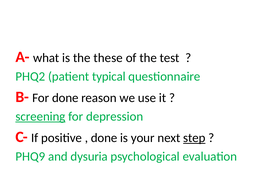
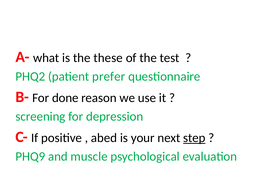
typical: typical -> prefer (109, 76)
screening underline: present -> none (40, 116)
done: done -> abed (104, 138)
dysuria: dysuria -> muscle (89, 156)
